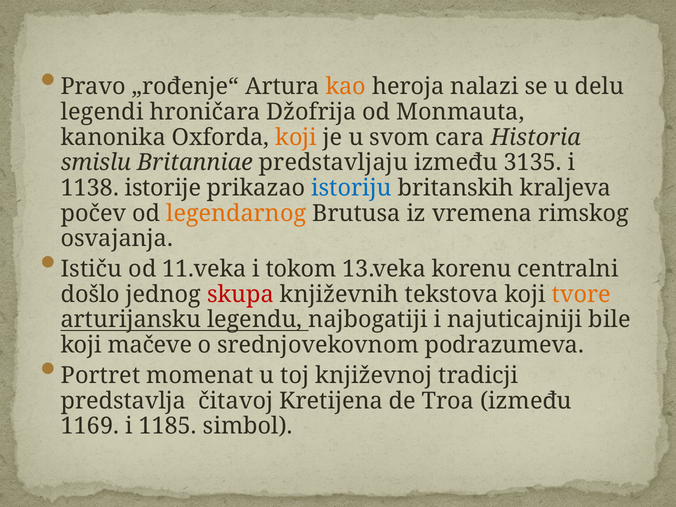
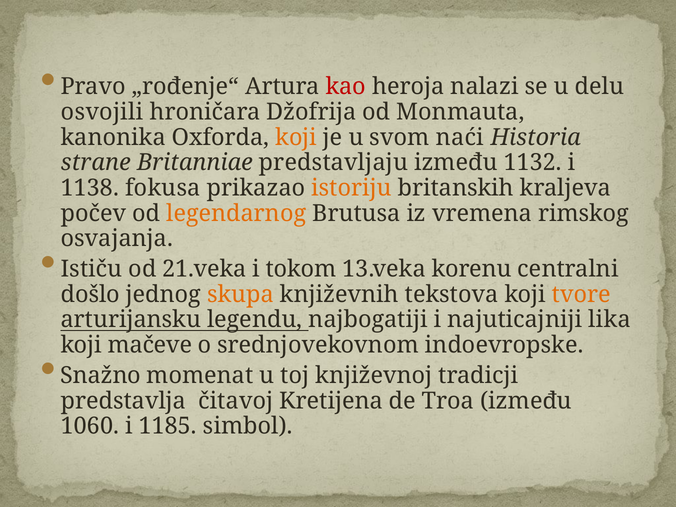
kao colour: orange -> red (346, 87)
legendi: legendi -> osvojili (102, 112)
cara: cara -> naći (460, 137)
smislu: smislu -> strane (96, 163)
3135: 3135 -> 1132 (533, 163)
istorije: istorije -> fokusa (163, 188)
istoriju colour: blue -> orange (351, 188)
11.veka: 11.veka -> 21.veka (204, 269)
skupa colour: red -> orange (240, 294)
bile: bile -> lika (610, 320)
podrazumeva: podrazumeva -> indoevropske (504, 345)
Portret: Portret -> Snažno (101, 375)
1169: 1169 -> 1060 (90, 426)
